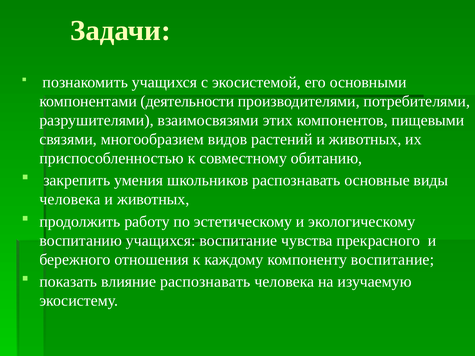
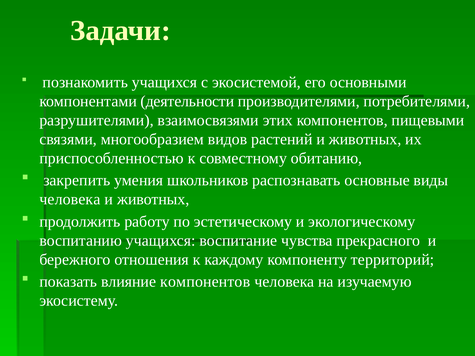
компоненту воспитание: воспитание -> территорий (393, 260)
влияние распознавать: распознавать -> компонентов (205, 282)
